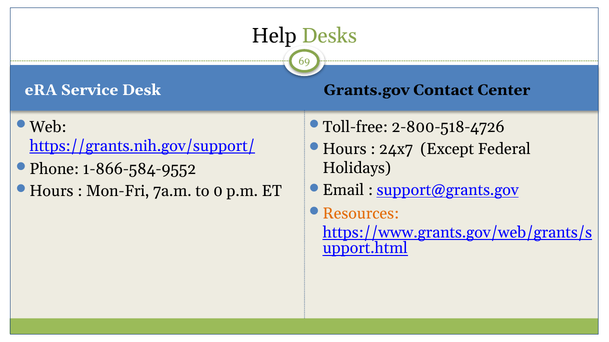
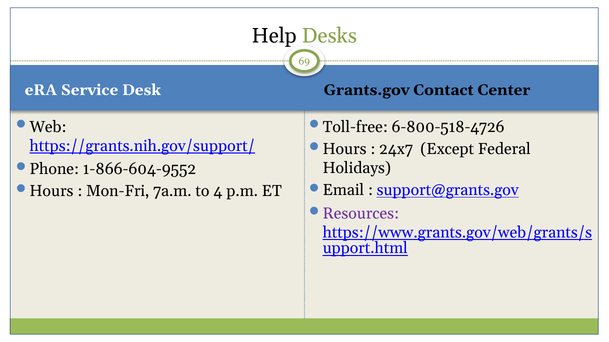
2-800-518-4726: 2-800-518-4726 -> 6-800-518-4726 (448, 127)
1-866-584-9552: 1-866-584-9552 -> 1-866-604-9552 (139, 169)
0: 0 -> 4 (218, 192)
Resources colour: orange -> purple (361, 214)
